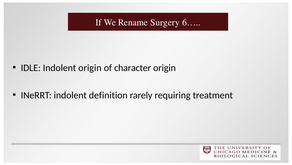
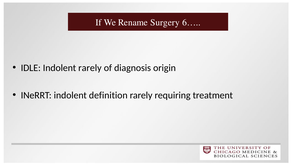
Indolent origin: origin -> rarely (90, 68)
character: character -> diagnosis (133, 68)
